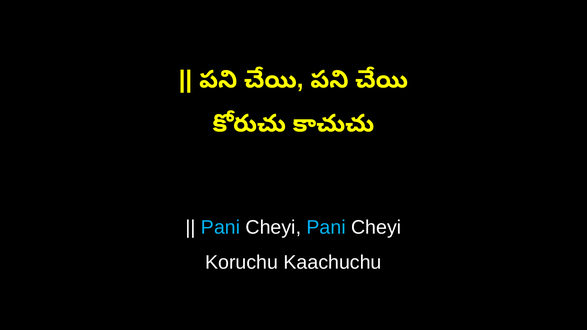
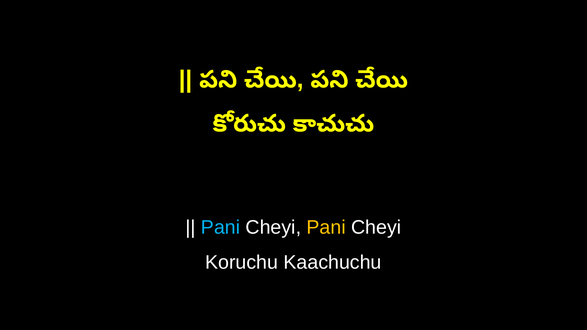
Pani colour: light blue -> yellow (326, 227)
